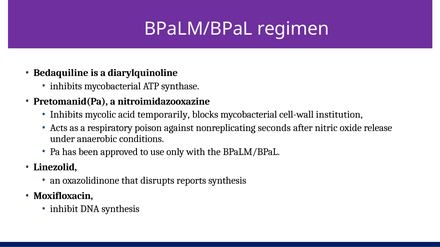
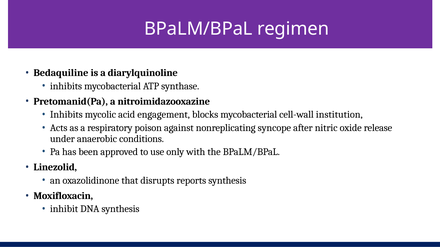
temporarily: temporarily -> engagement (164, 115)
seconds: seconds -> syncope (274, 128)
